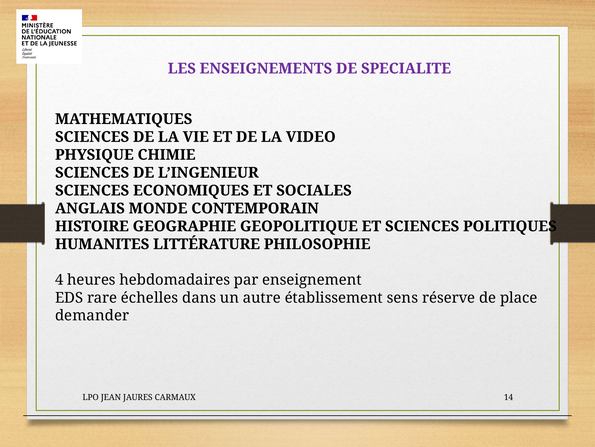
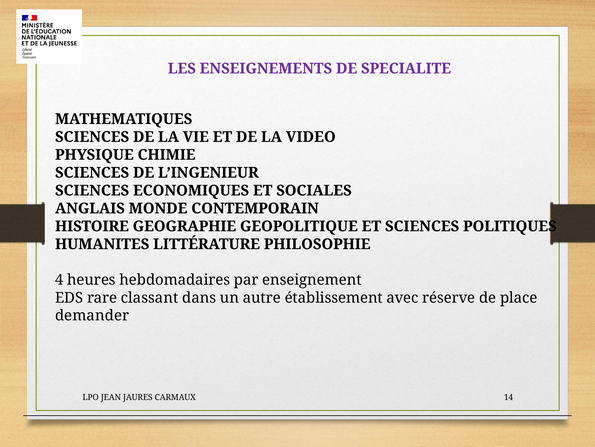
échelles: échelles -> classant (150, 297)
sens: sens -> avec (403, 297)
